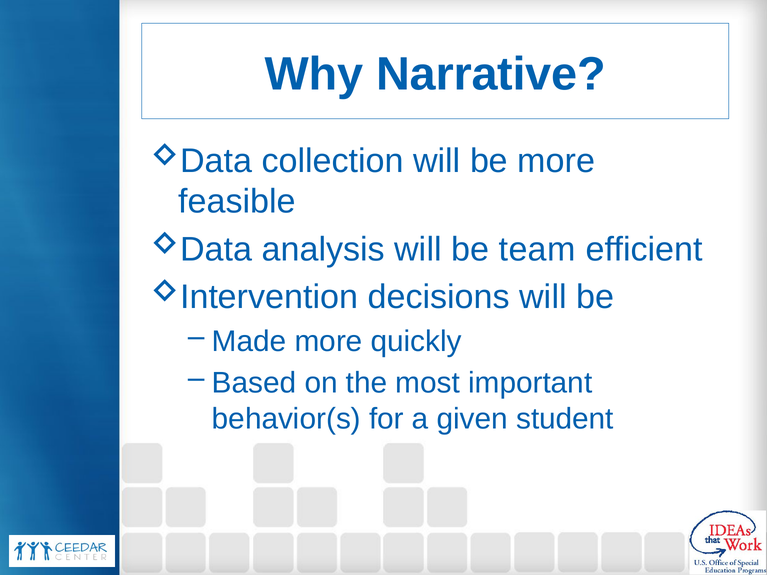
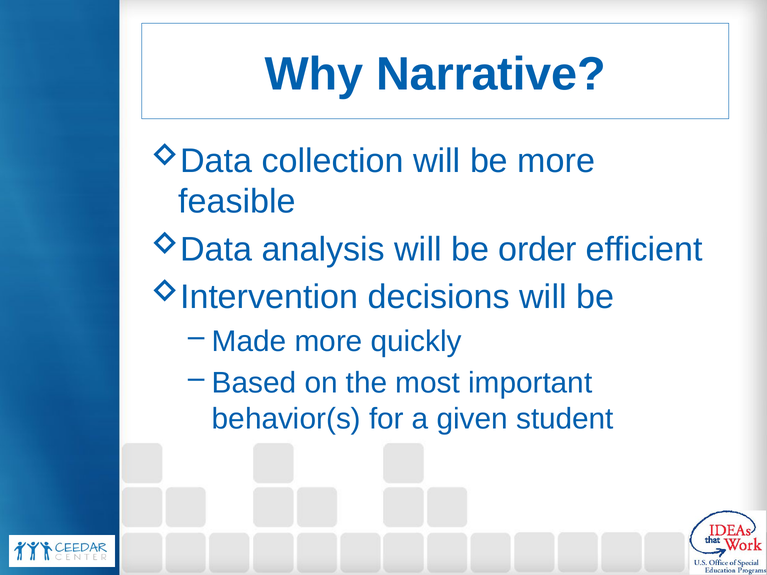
team: team -> order (538, 250)
